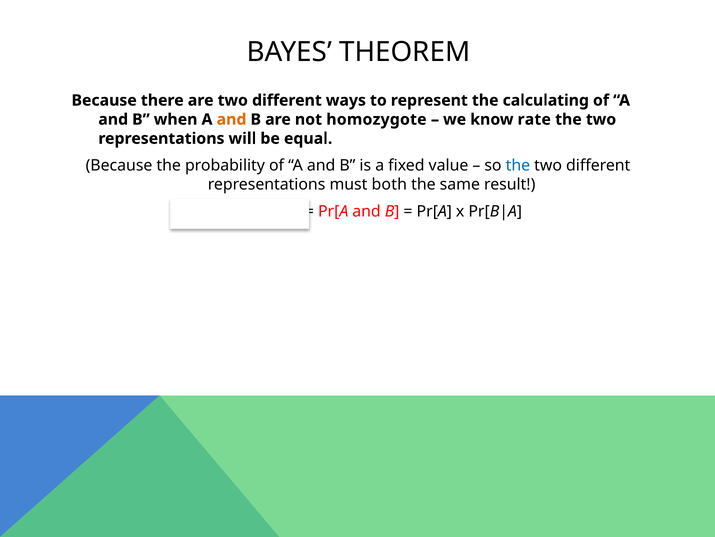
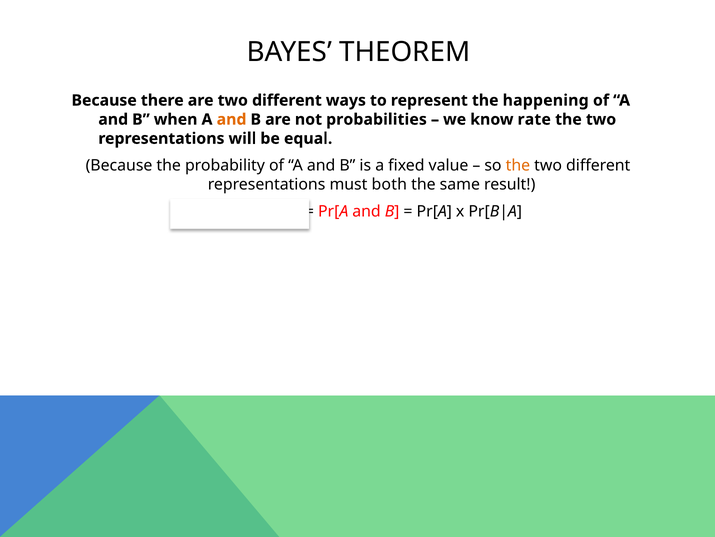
calculating: calculating -> happening (546, 100)
homozygote: homozygote -> probabilities (376, 119)
the colour: blue -> orange (518, 165)
